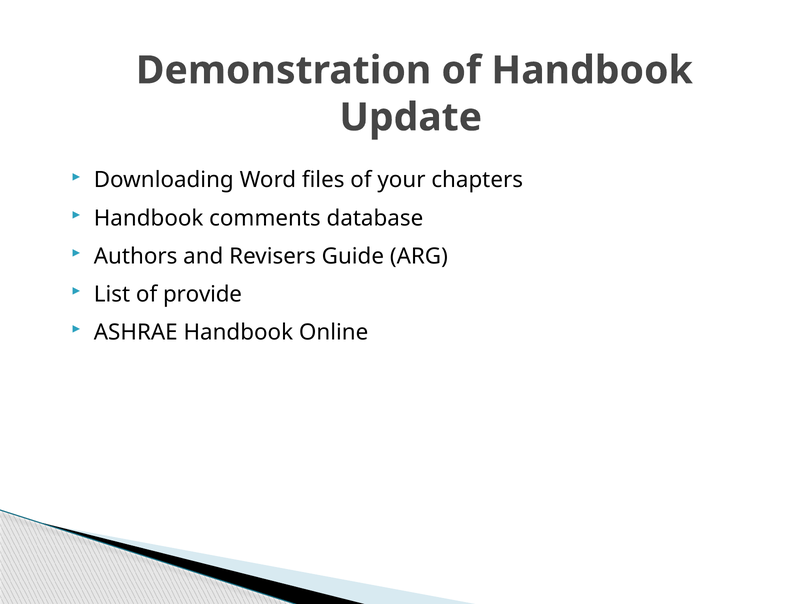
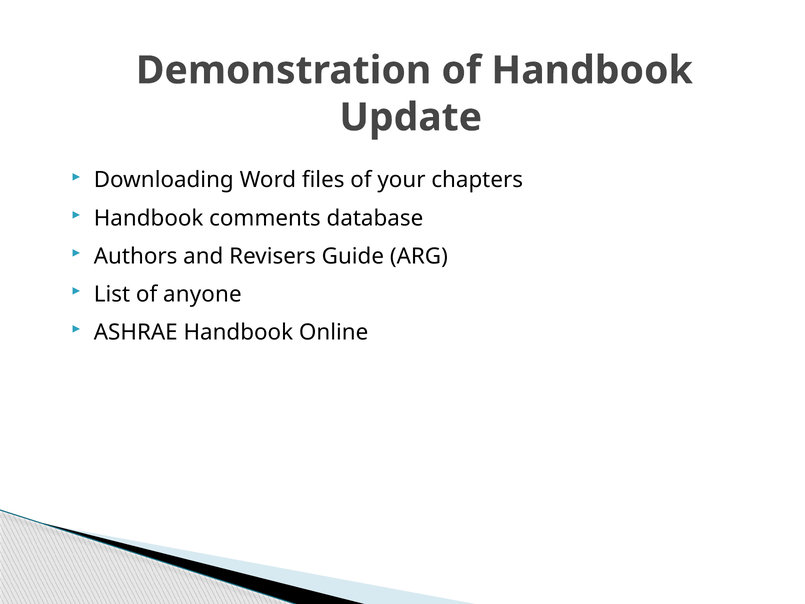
provide: provide -> anyone (202, 294)
